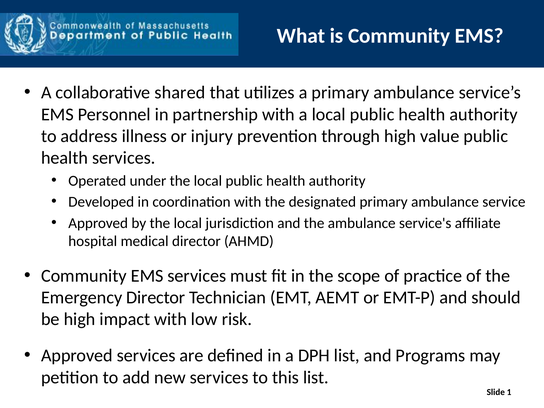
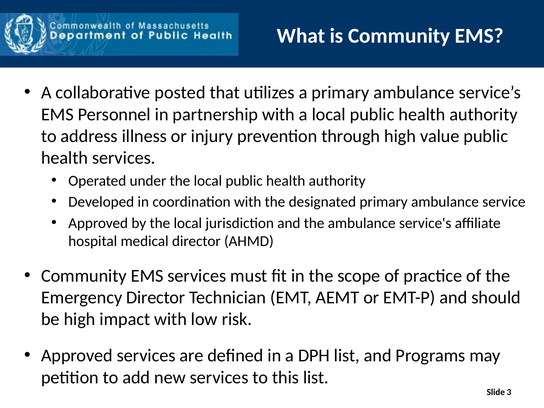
shared: shared -> posted (180, 93)
1: 1 -> 3 (509, 392)
